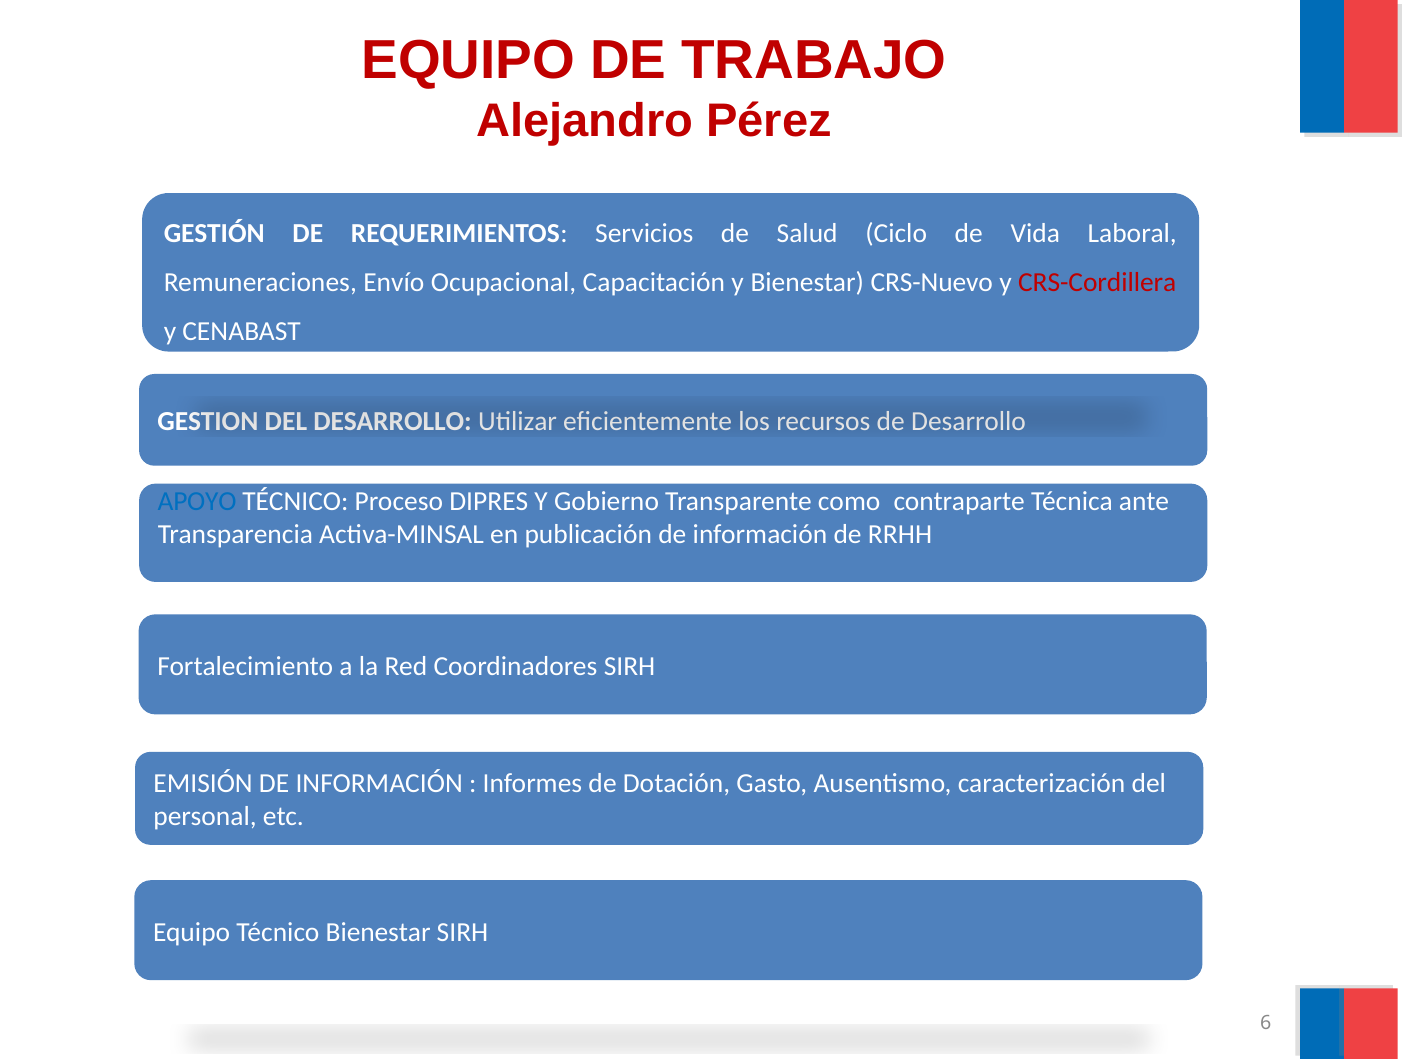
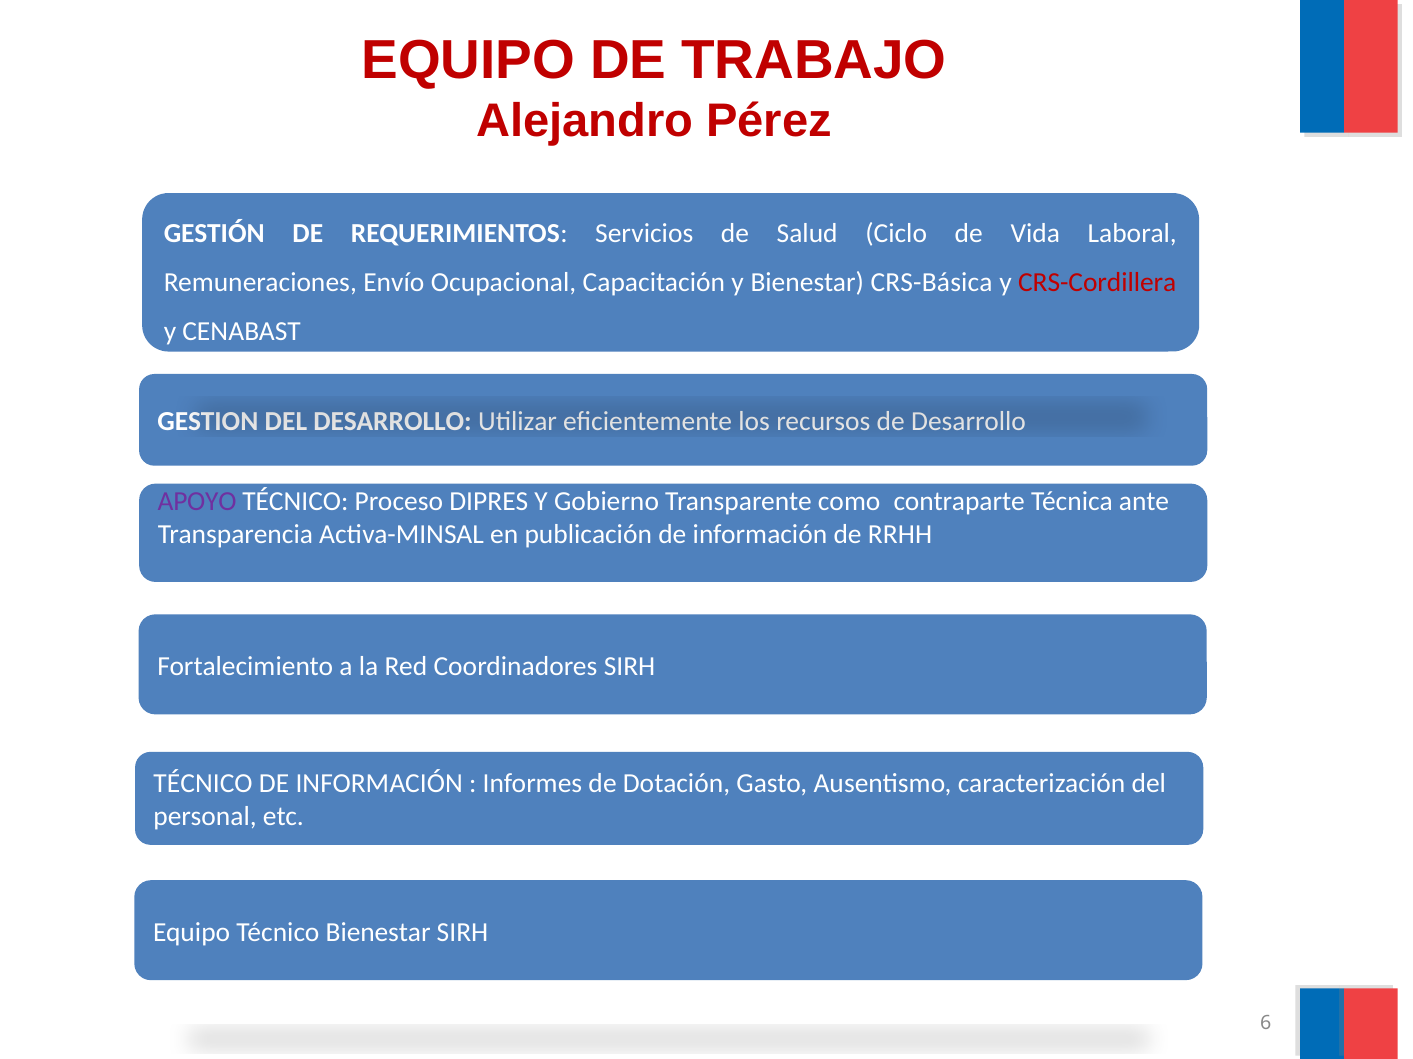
CRS-Nuevo: CRS-Nuevo -> CRS-Básica (932, 283)
APOYO colour: blue -> purple (197, 502)
EMISIÓN: EMISIÓN -> TÉCNICO (203, 784)
